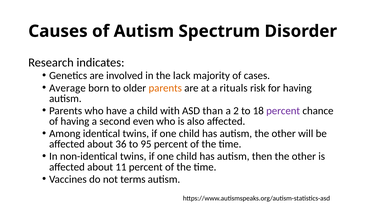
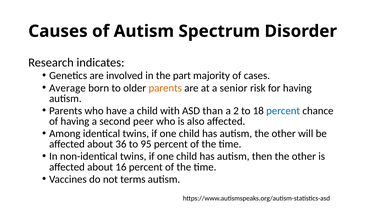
lack: lack -> part (182, 76)
rituals: rituals -> senior (234, 88)
percent colour: purple -> blue (283, 111)
even: even -> peer (143, 121)
11: 11 -> 16 (121, 167)
